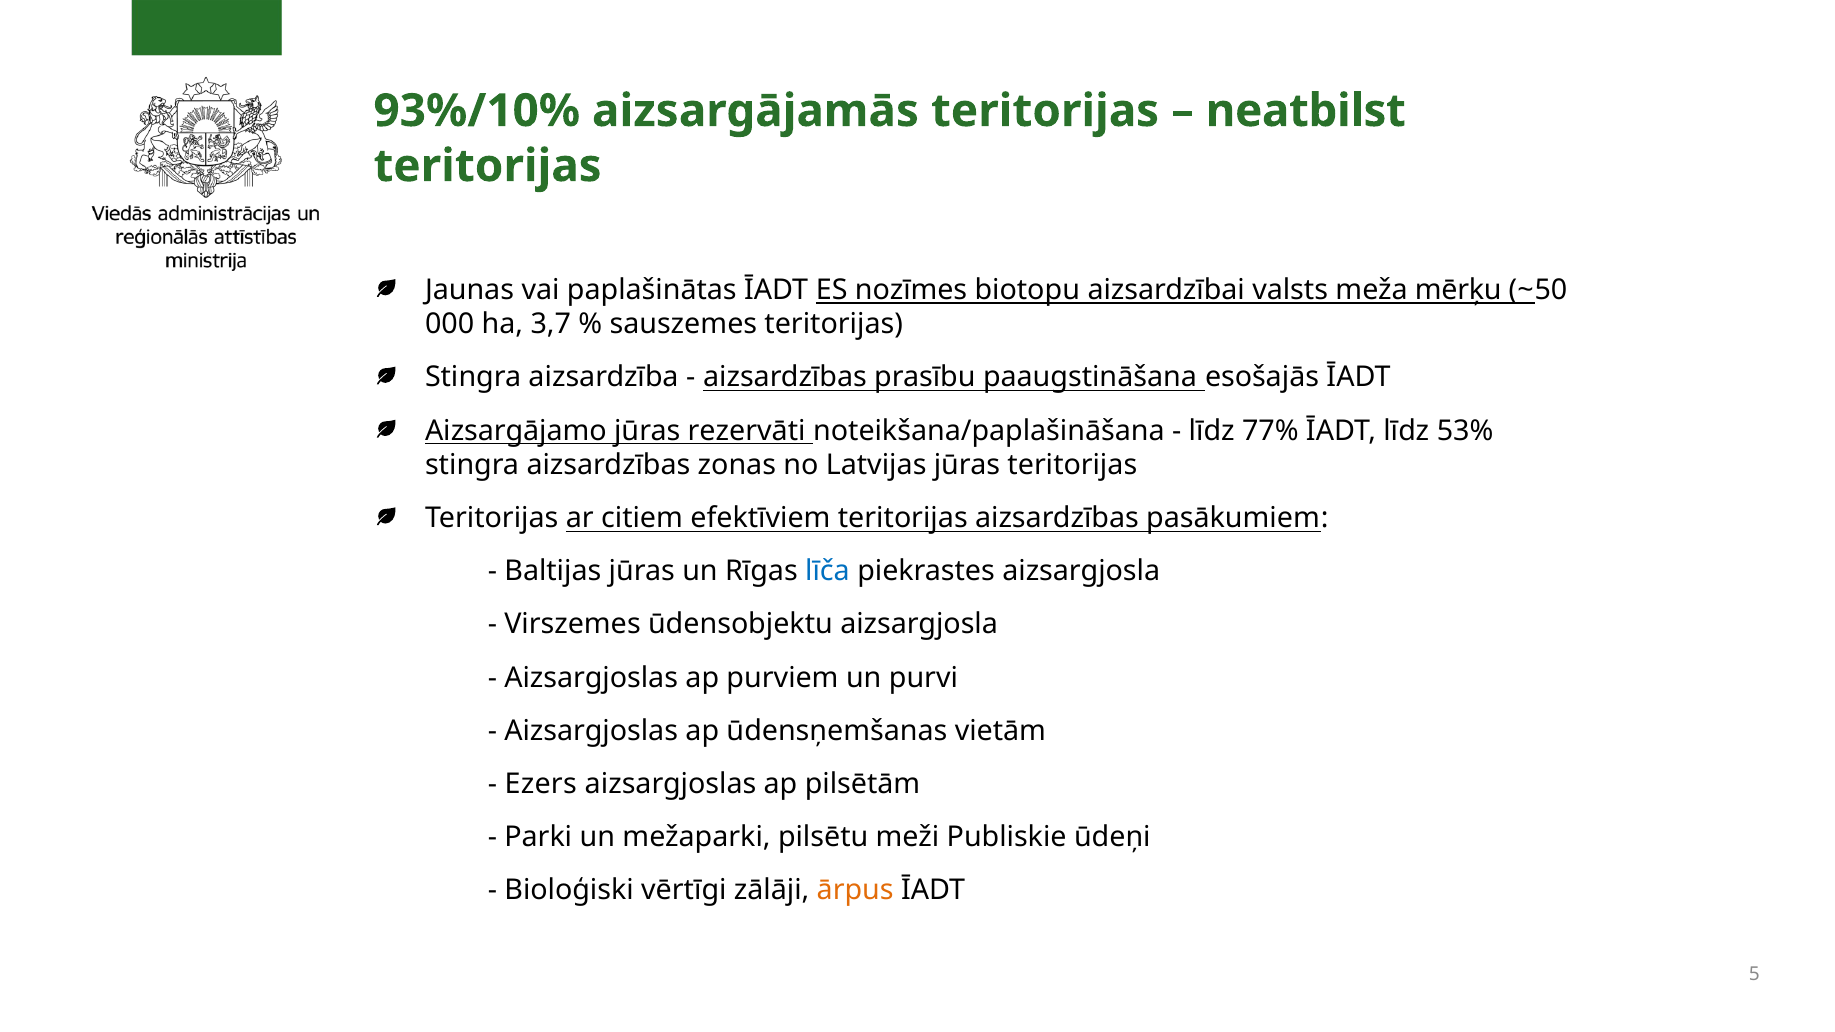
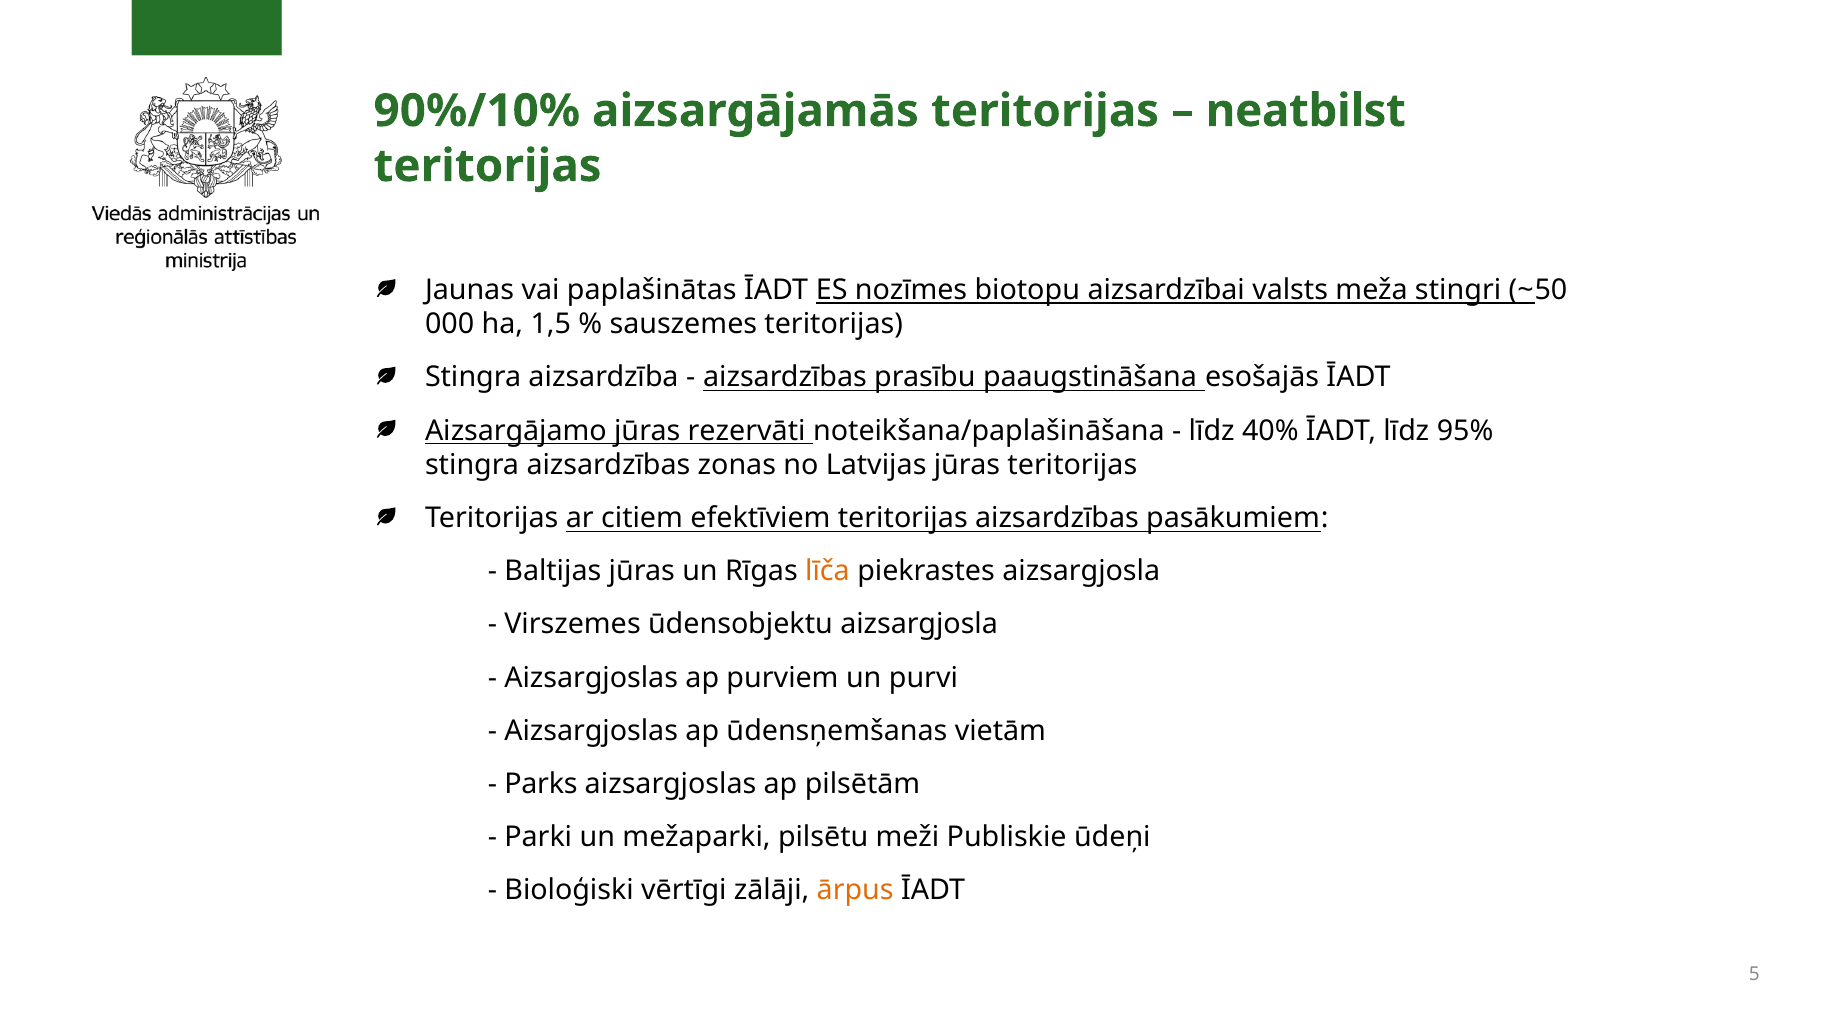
93%/10%: 93%/10% -> 90%/10% (477, 111)
mērķu: mērķu -> stingri (1458, 290)
3,7: 3,7 -> 1,5 (551, 324)
77%: 77% -> 40% (1270, 431)
53%: 53% -> 95% (1465, 431)
līča colour: blue -> orange (828, 571)
Ezers: Ezers -> Parks (541, 784)
